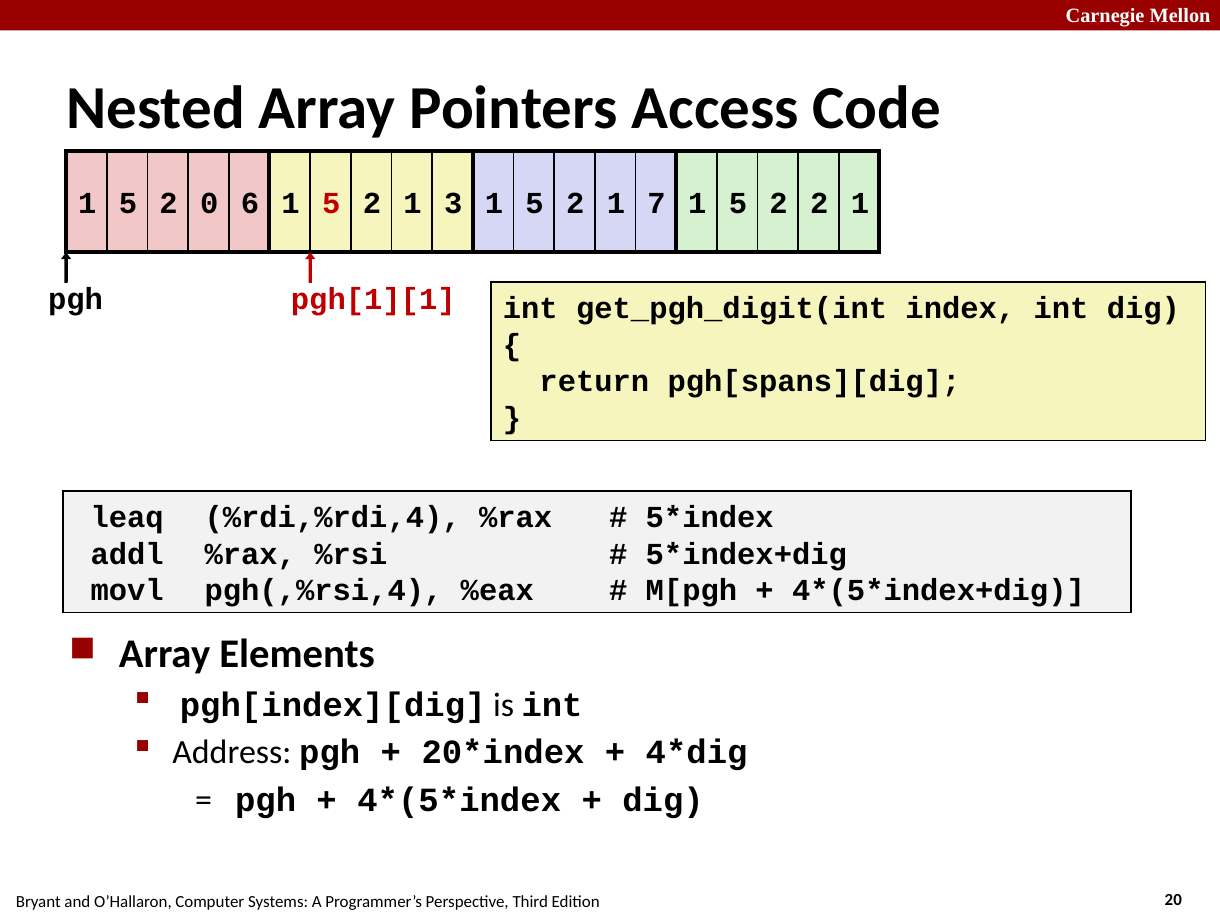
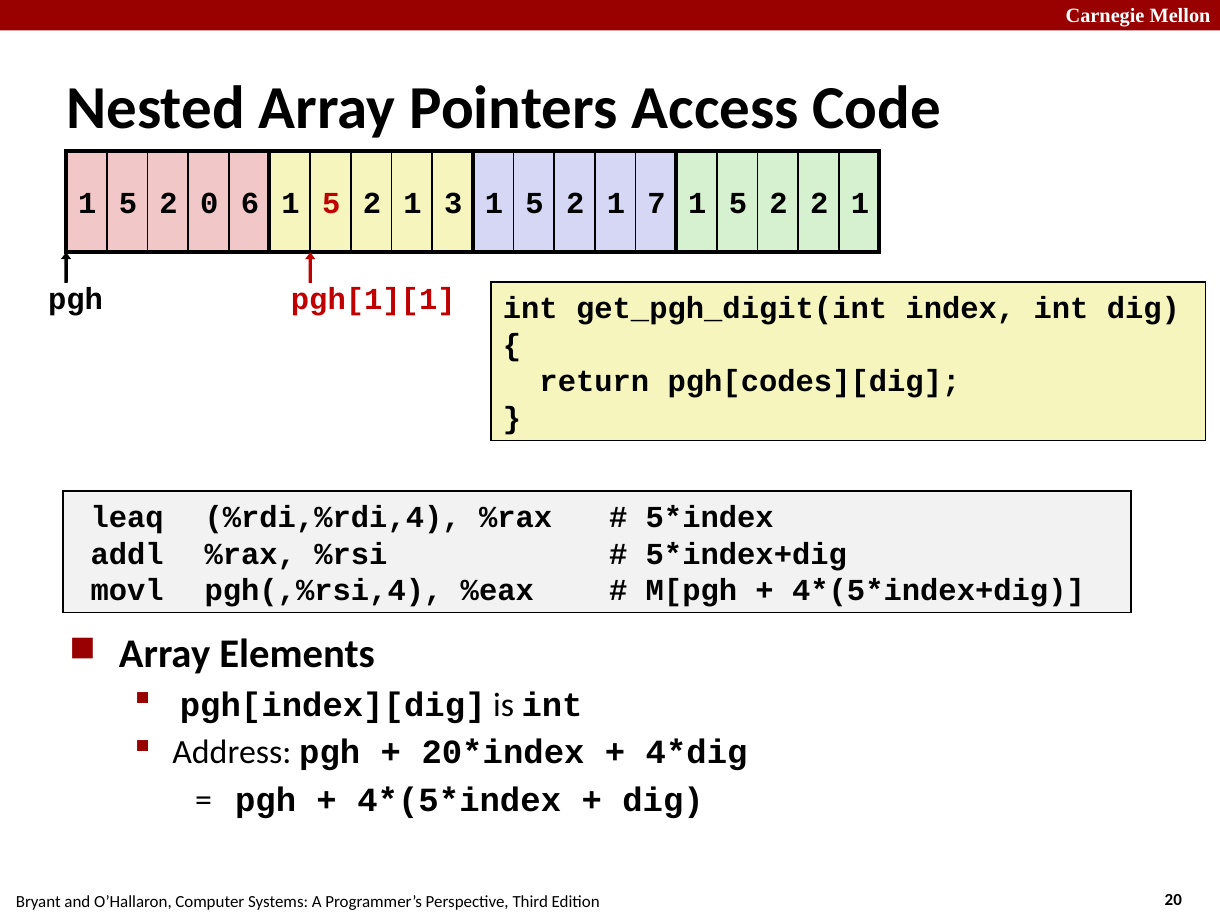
pgh[spans][dig: pgh[spans][dig -> pgh[codes][dig (814, 382)
